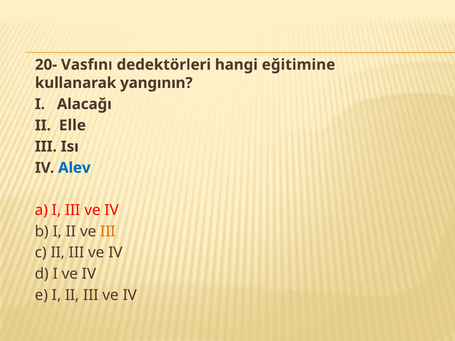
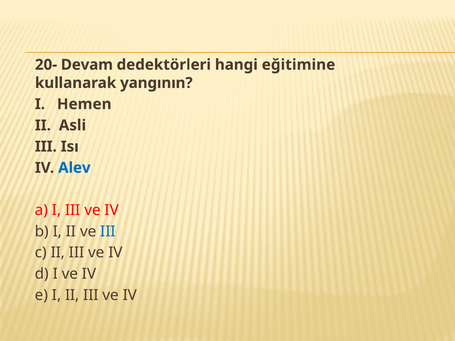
Vasfını: Vasfını -> Devam (87, 65)
Alacağı: Alacağı -> Hemen (84, 104)
Elle: Elle -> Asli (72, 125)
III colour: orange -> blue (108, 232)
